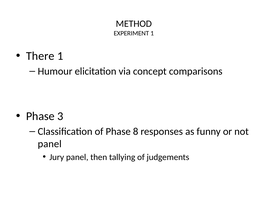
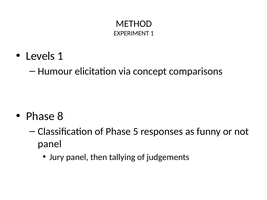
There: There -> Levels (40, 56)
3: 3 -> 8 (60, 116)
8: 8 -> 5 (136, 132)
